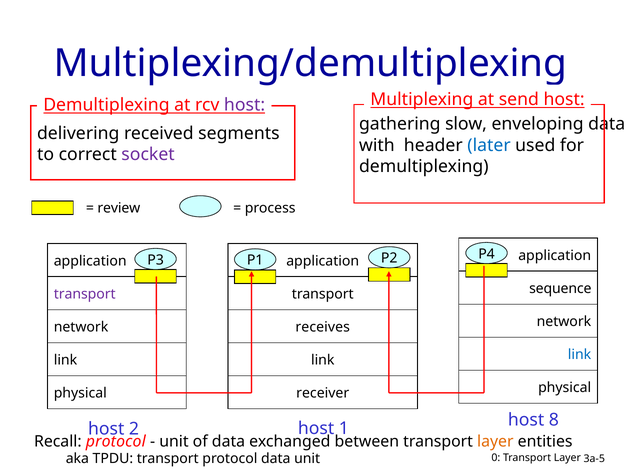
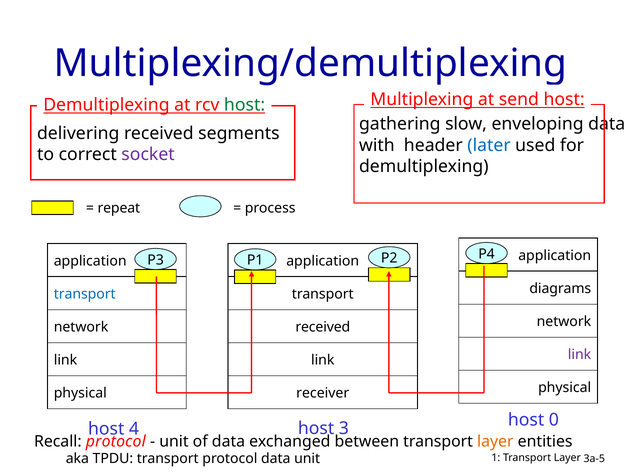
host colour: purple -> green (245, 105)
review: review -> repeat (119, 208)
sequence: sequence -> diagrams (560, 288)
transport colour: purple -> blue (85, 294)
receives: receives -> received (323, 327)
link colour: blue -> purple (580, 354)
2: 2 -> 4 (134, 429)
1: 1 -> 3 (344, 428)
8: 8 -> 0 (554, 419)
0: 0 -> 1 (496, 457)
